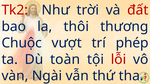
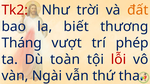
đất colour: red -> orange (138, 10)
thôi: thôi -> biết (76, 27)
Chuộc: Chuộc -> Tháng (22, 43)
